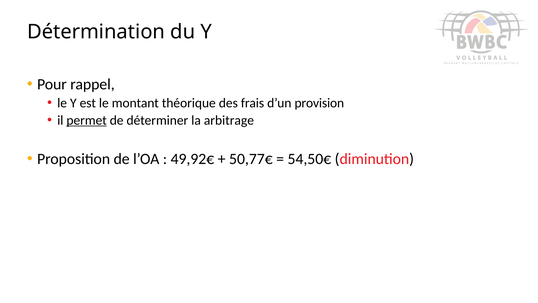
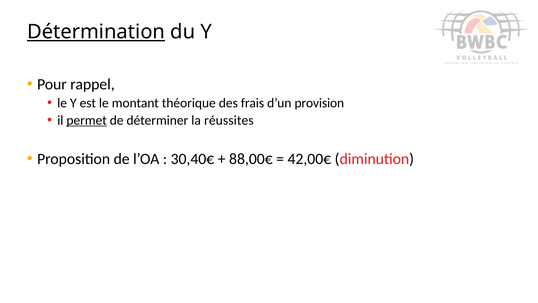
Détermination underline: none -> present (96, 32)
arbitrage: arbitrage -> réussites (229, 120)
49,92€: 49,92€ -> 30,40€ (192, 159)
50,77€: 50,77€ -> 88,00€ (251, 159)
54,50€: 54,50€ -> 42,00€ (309, 159)
